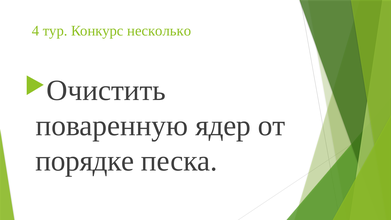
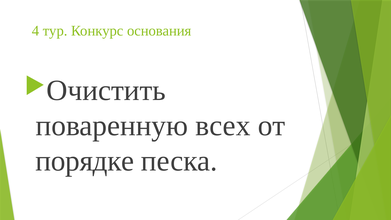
несколько: несколько -> основания (159, 31)
ядер: ядер -> всех (223, 126)
